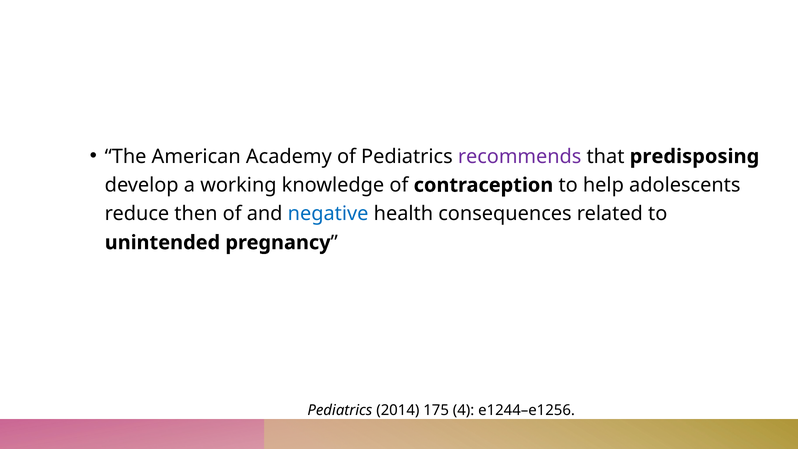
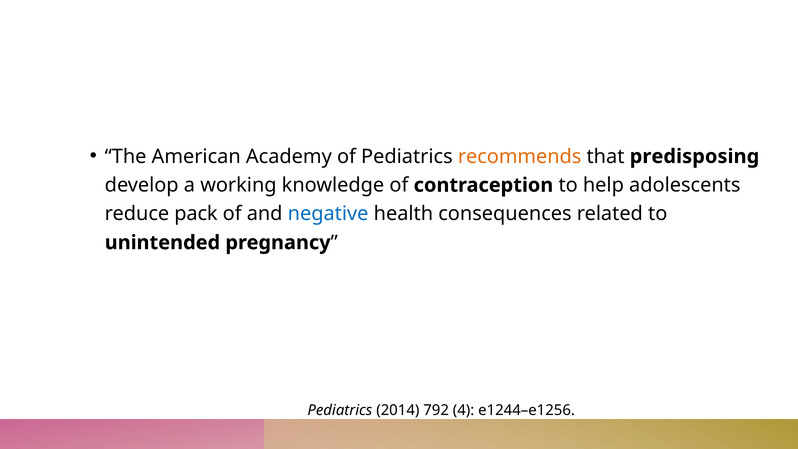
recommends colour: purple -> orange (520, 156)
then: then -> pack (196, 214)
175: 175 -> 792 (436, 410)
